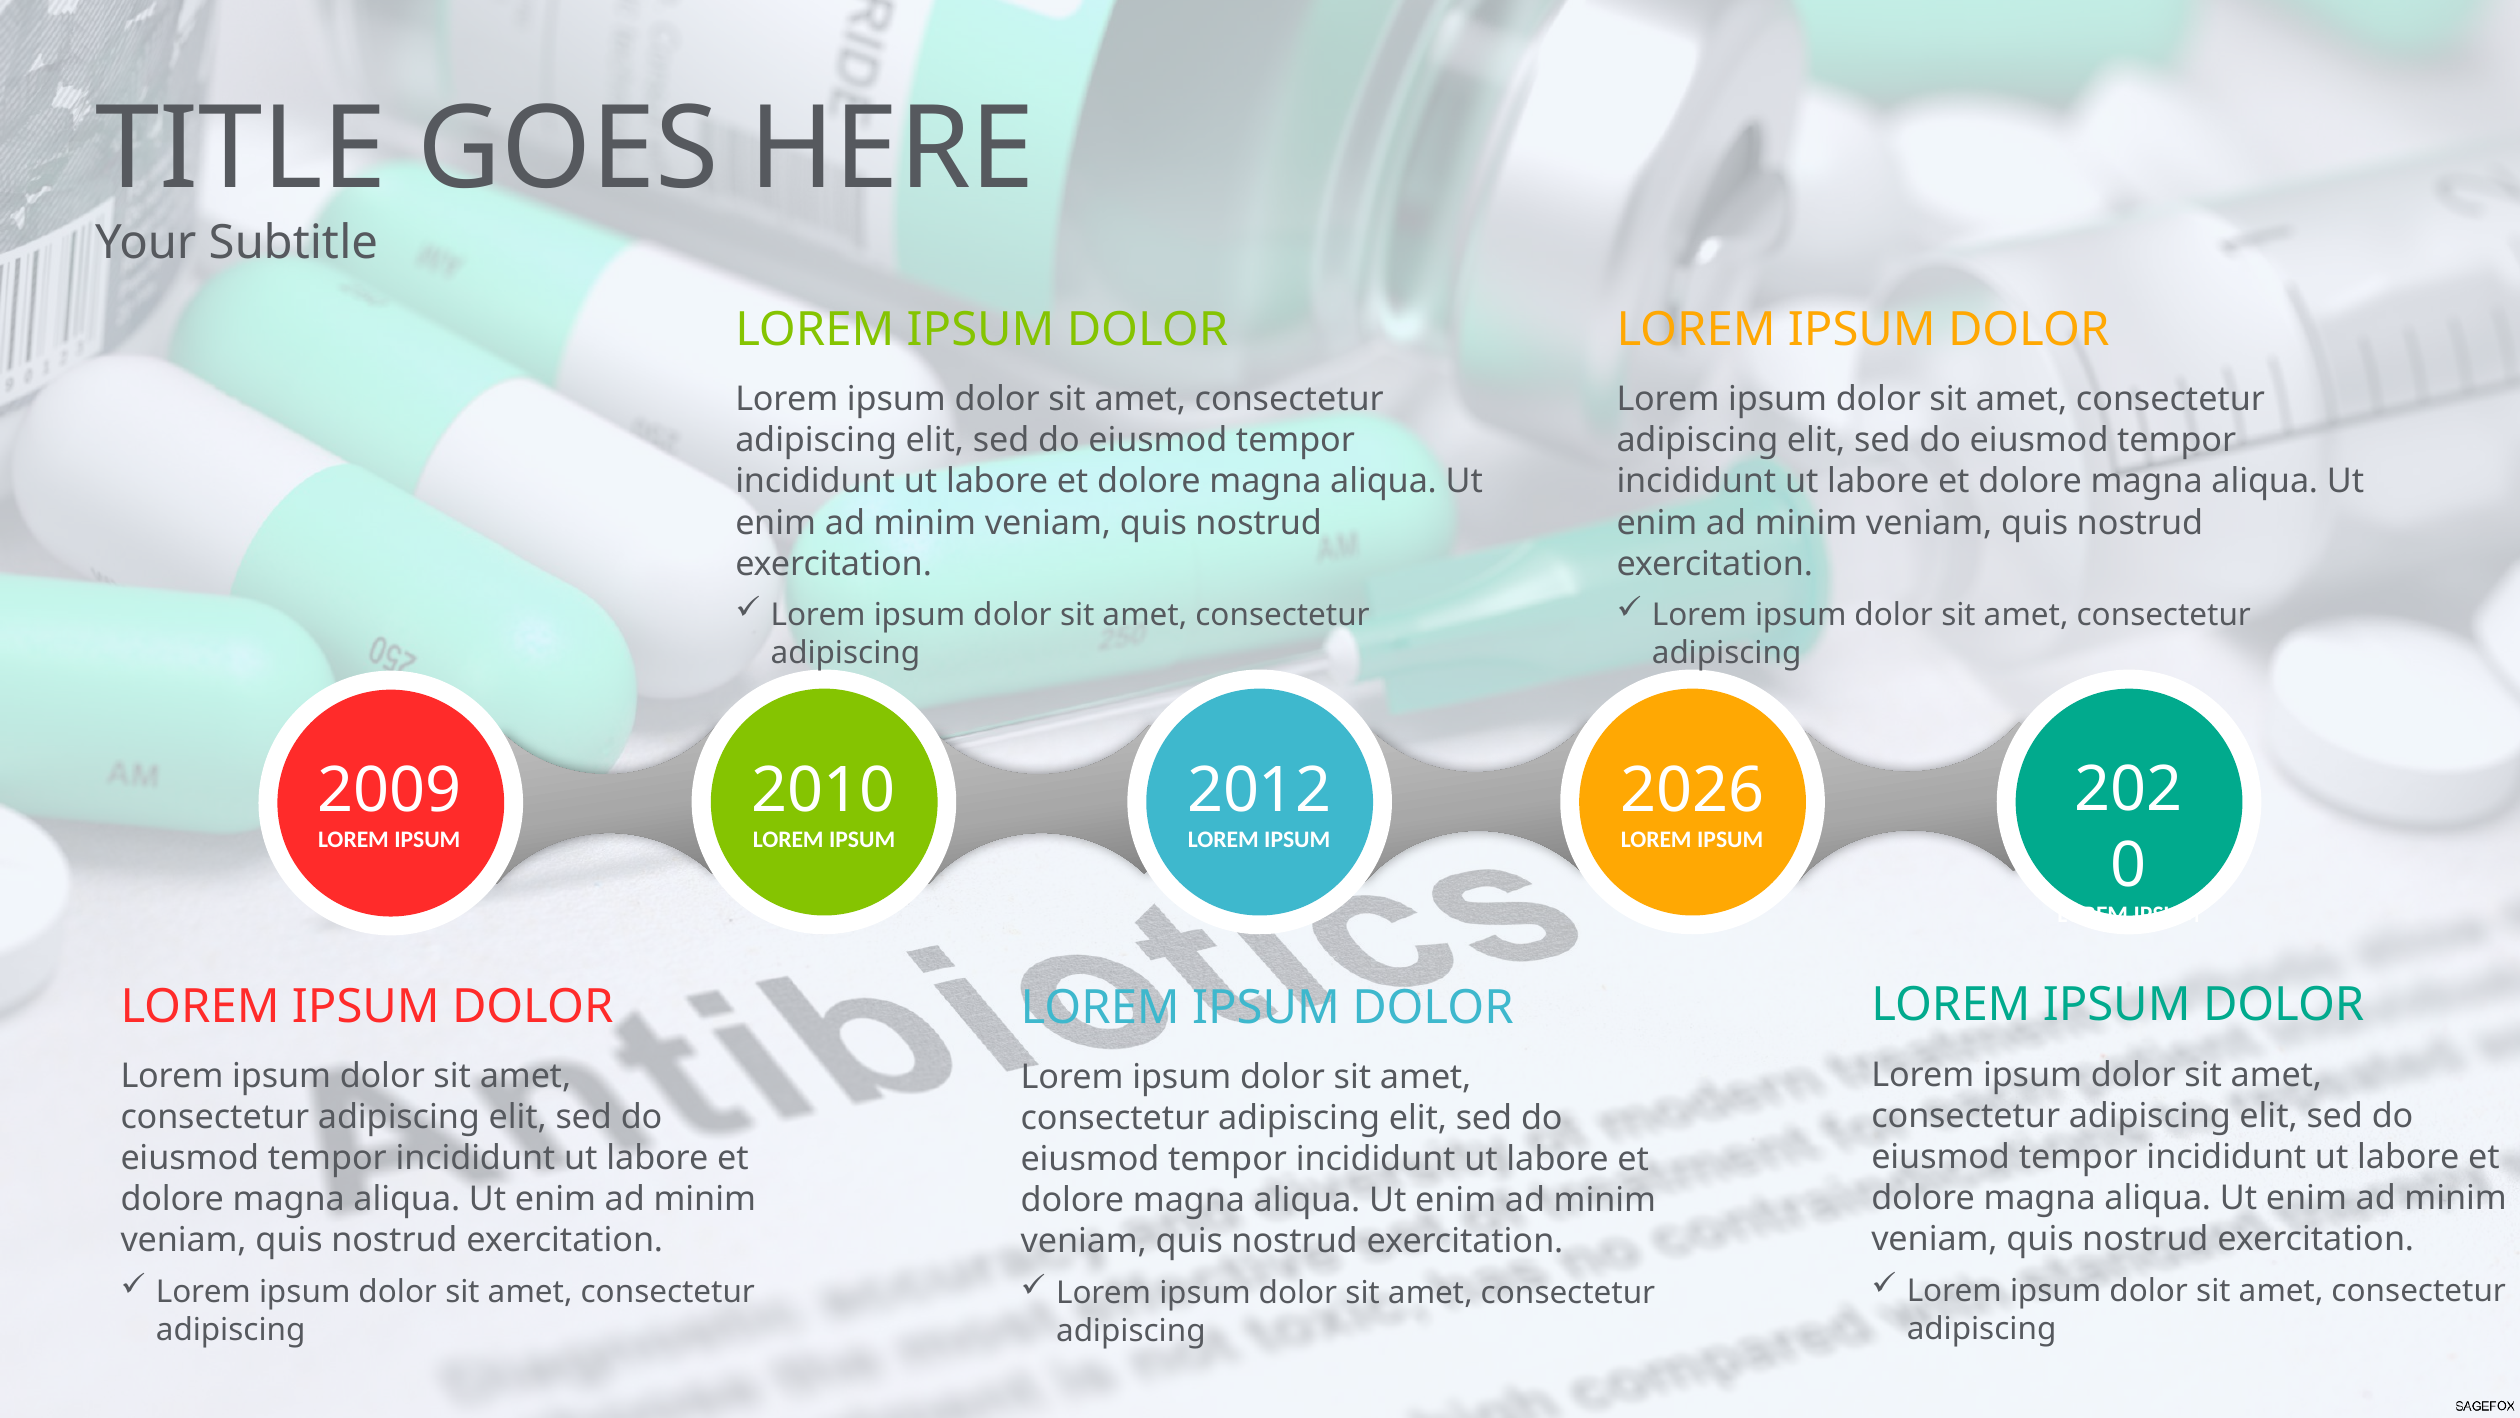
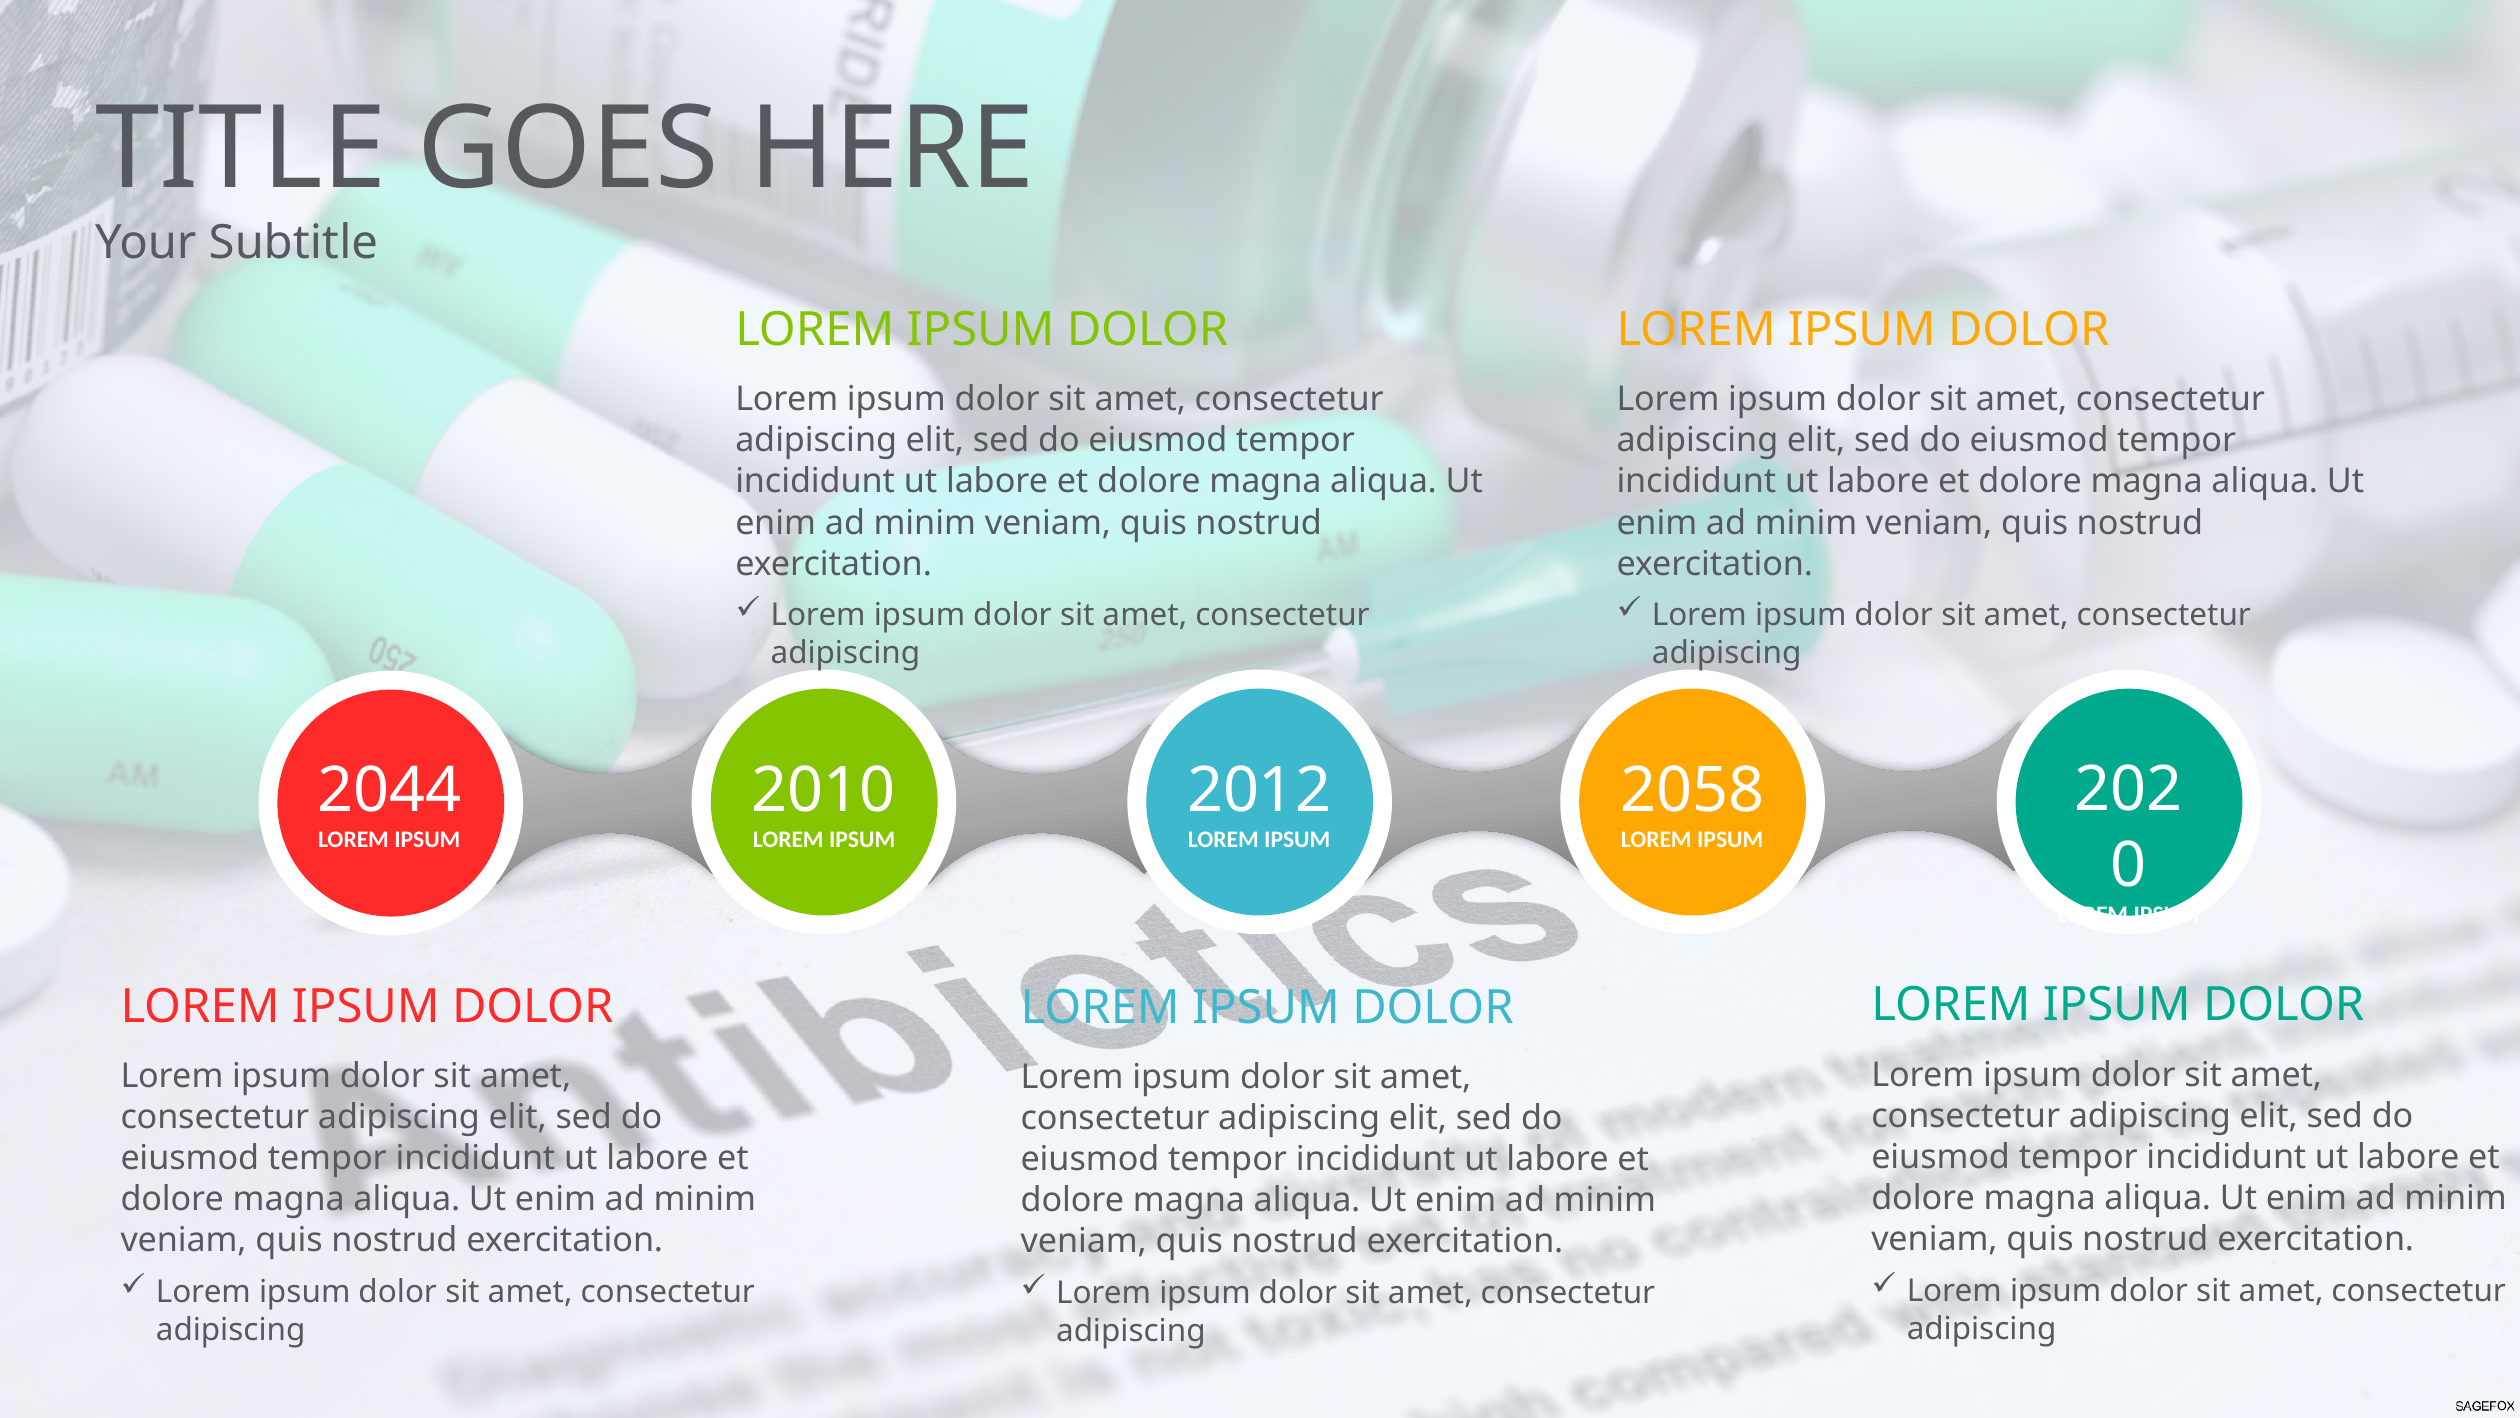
2009: 2009 -> 2044 (389, 790)
2026: 2026 -> 2058 (1692, 790)
